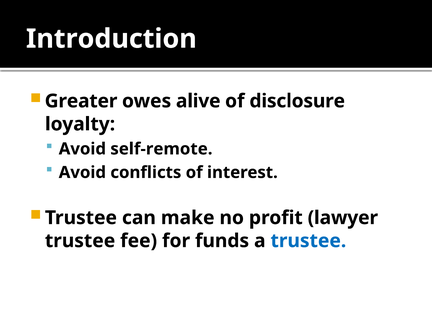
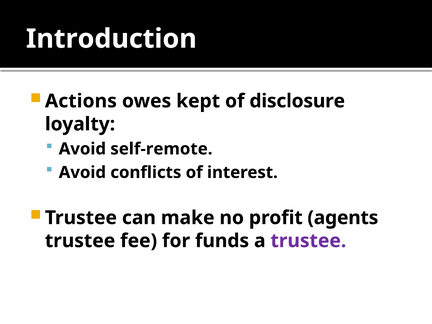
Greater: Greater -> Actions (81, 101)
alive: alive -> kept (198, 101)
lawyer: lawyer -> agents (343, 218)
trustee colour: blue -> purple (308, 241)
